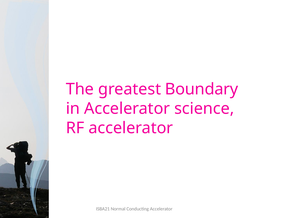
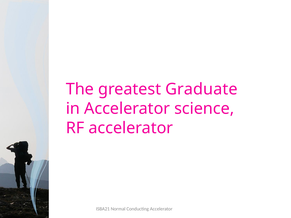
Boundary: Boundary -> Graduate (201, 89)
